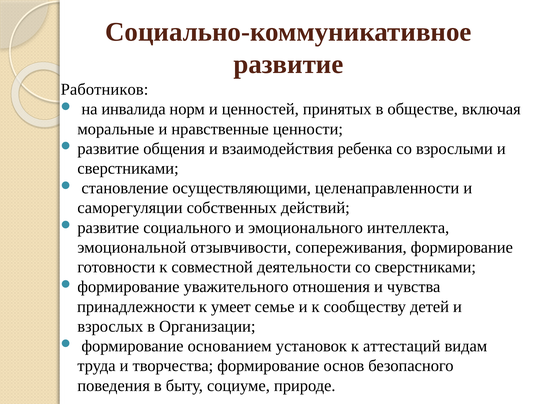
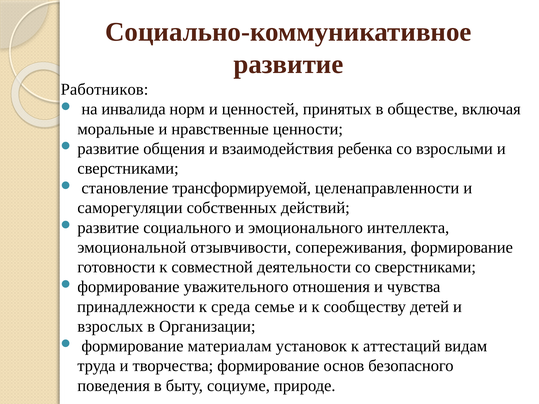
осуществляющими: осуществляющими -> трансформируемой (242, 188)
умеет: умеет -> среда (231, 307)
основанием: основанием -> материалам (230, 346)
